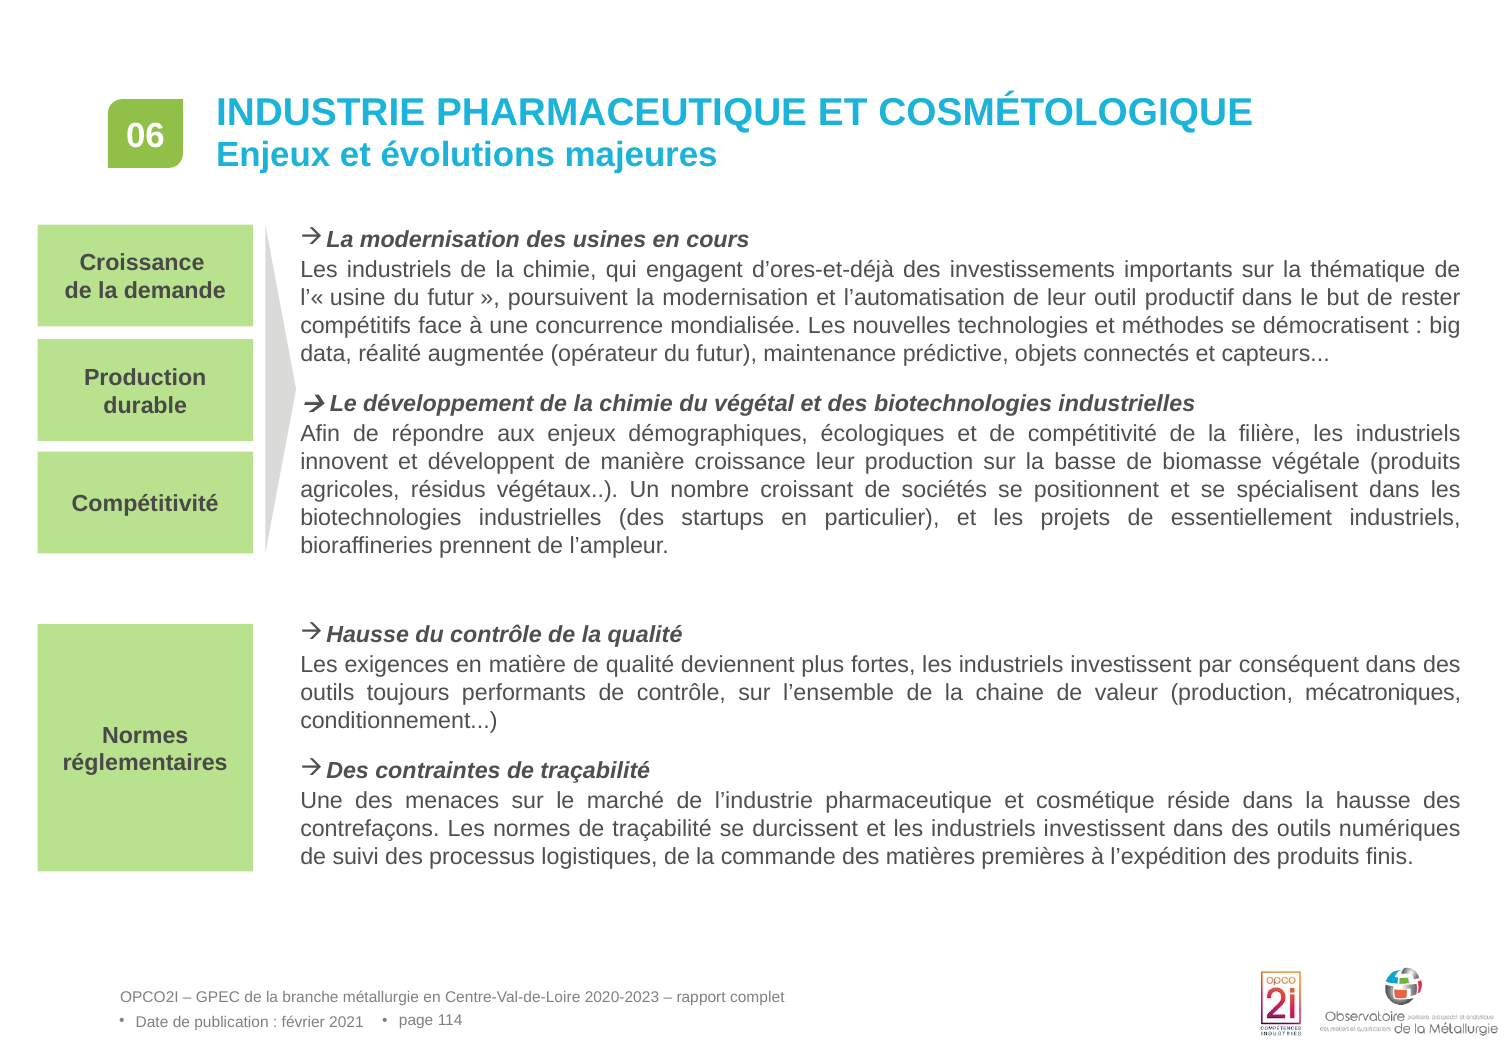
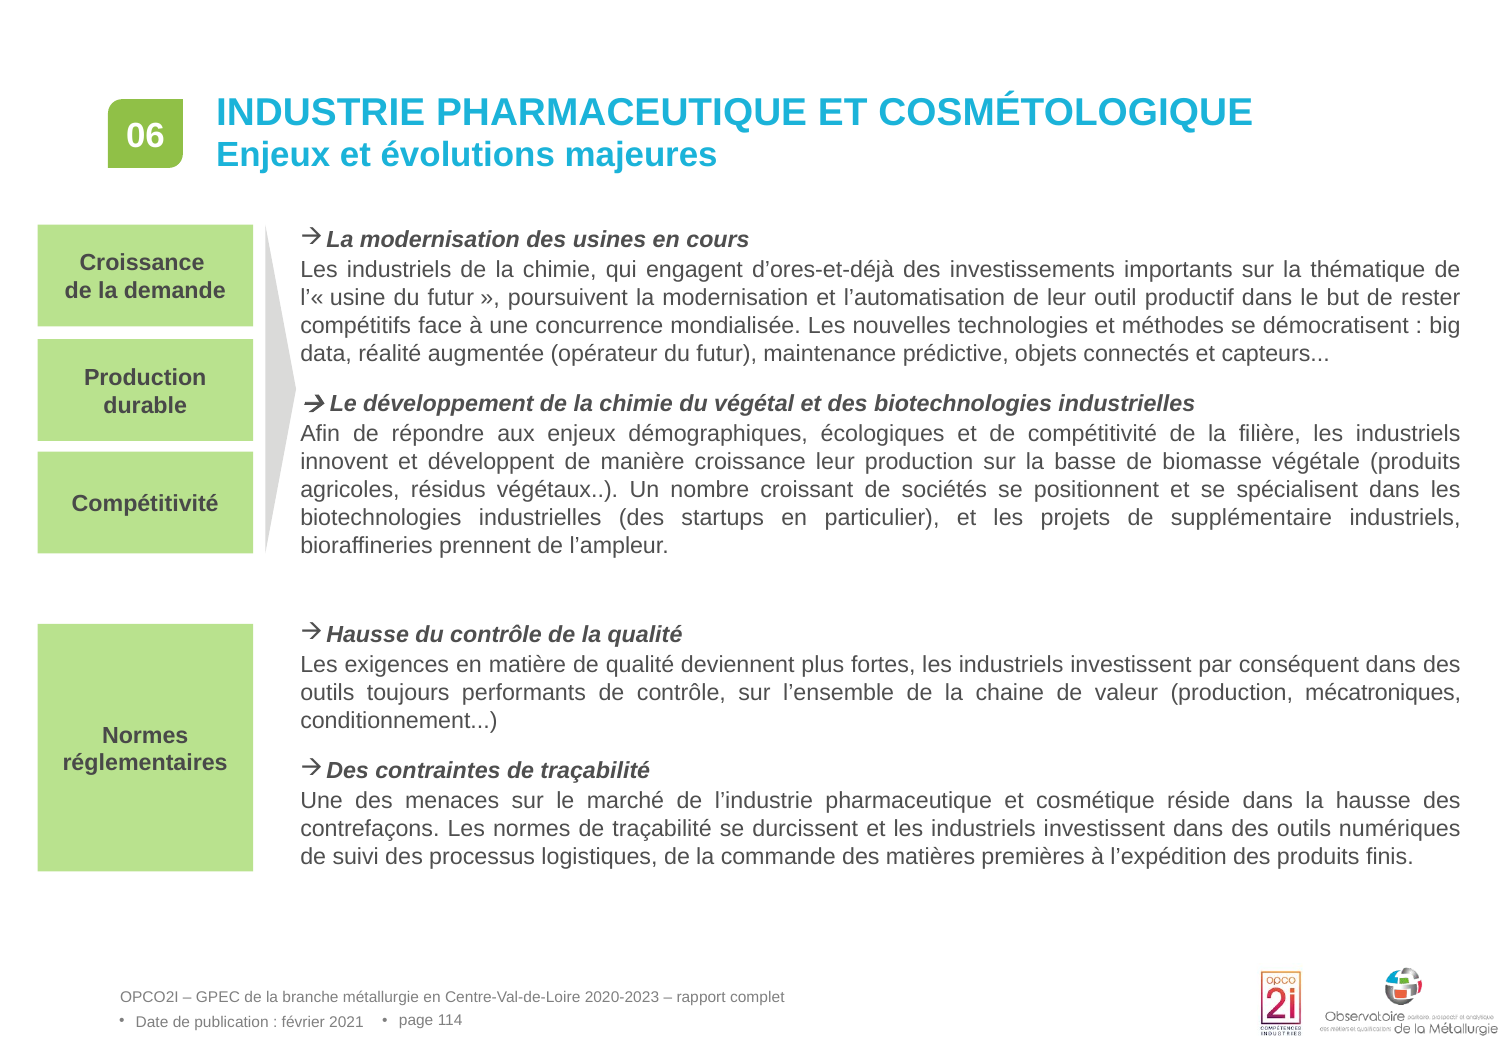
essentiellement: essentiellement -> supplémentaire (1251, 518)
